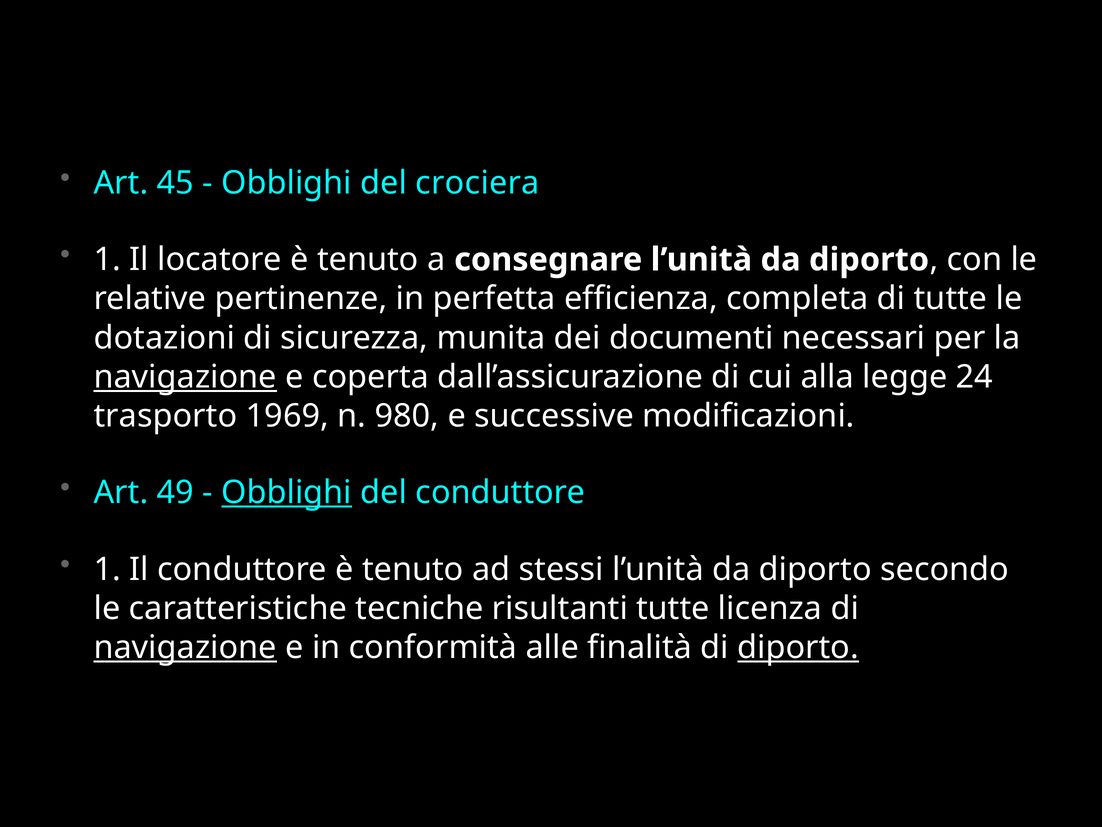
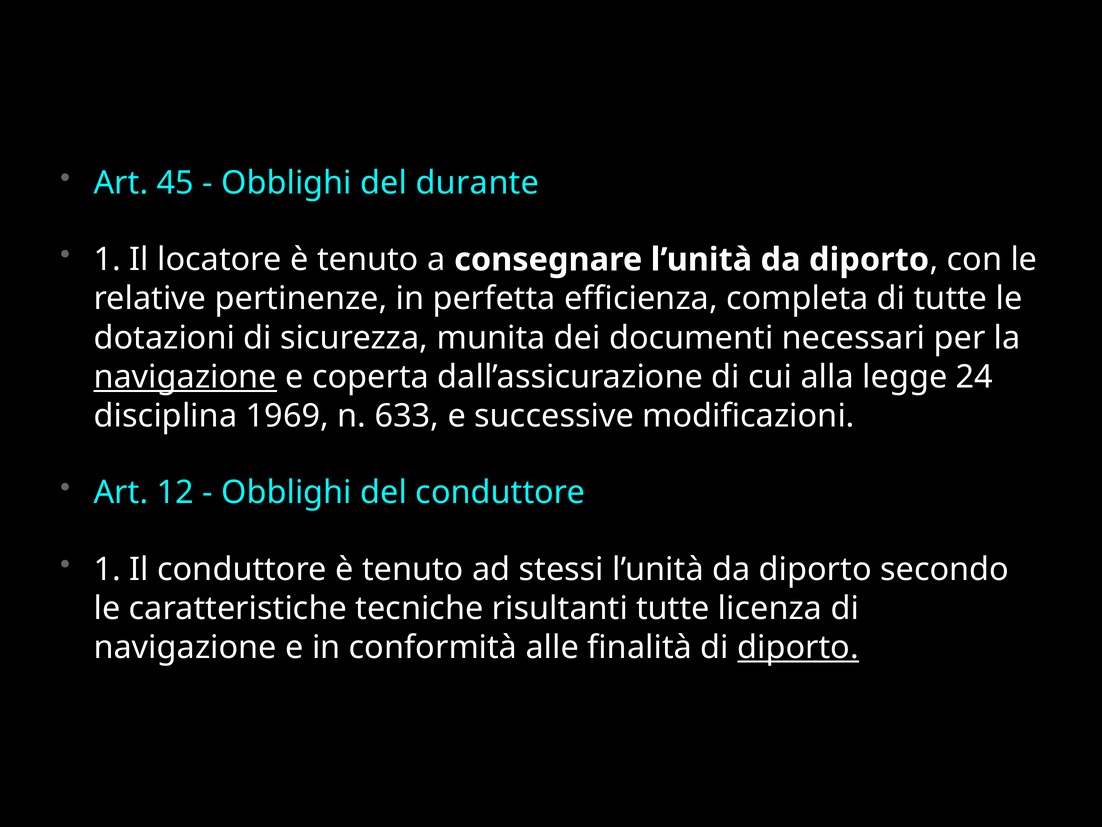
crociera: crociera -> durante (477, 183)
trasporto: trasporto -> disciplina (166, 416)
980: 980 -> 633 (407, 416)
49: 49 -> 12 (175, 492)
Obblighi underline: present -> none (287, 492)
navigazione underline: present -> none (185, 647)
